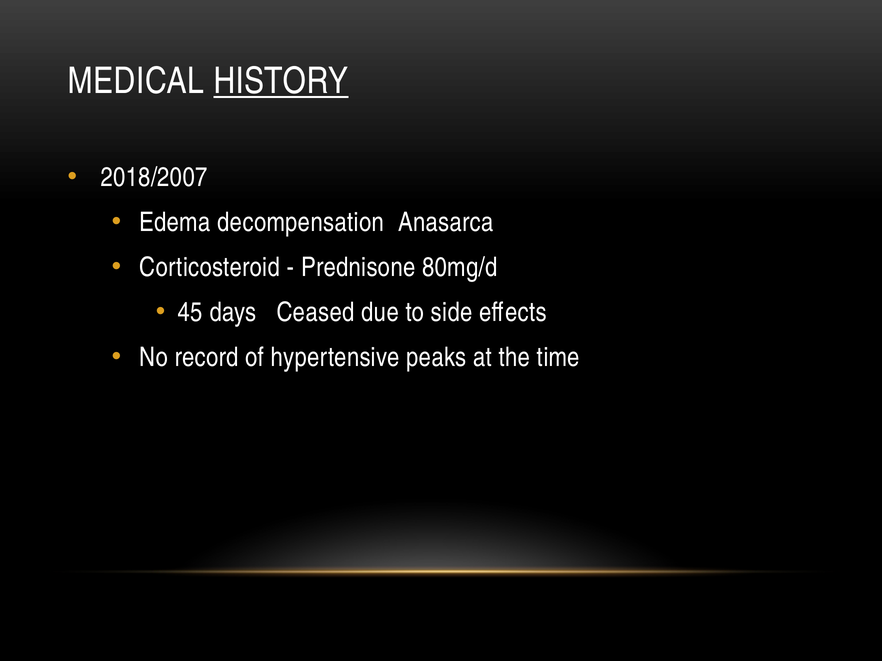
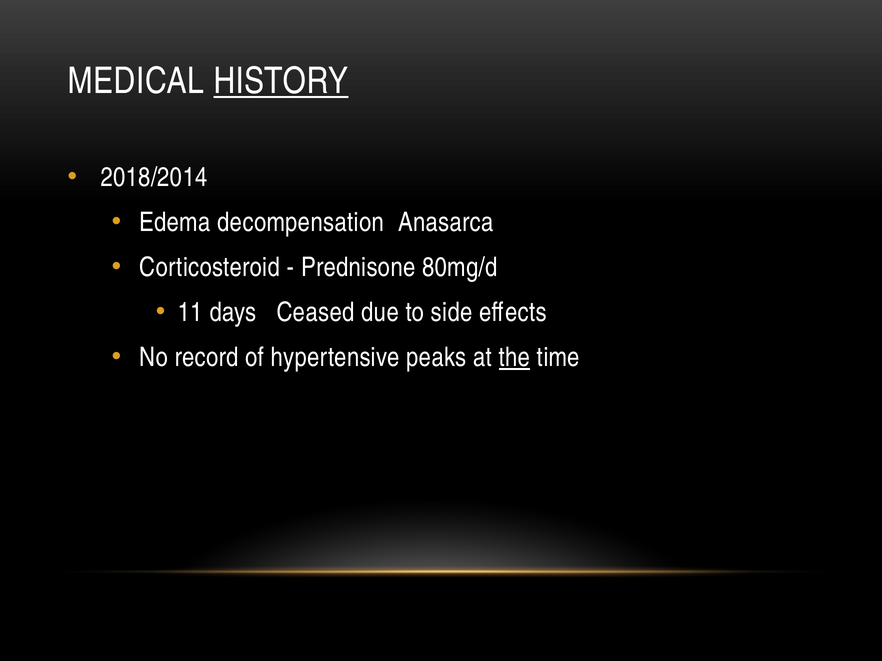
2018/2007: 2018/2007 -> 2018/2014 (154, 178)
45: 45 -> 11 (190, 313)
the underline: none -> present (514, 358)
